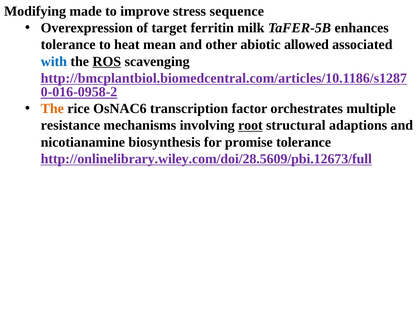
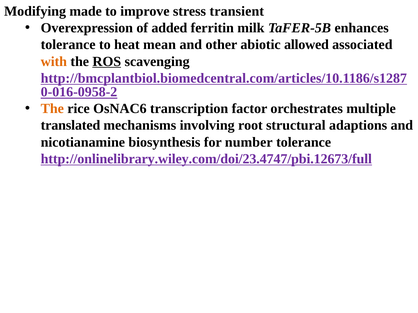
sequence: sequence -> transient (237, 11)
target: target -> added (169, 28)
with colour: blue -> orange (54, 62)
resistance: resistance -> translated (70, 126)
root underline: present -> none (250, 126)
promise: promise -> number (249, 142)
http://onlinelibrary.wiley.com/doi/28.5609/pbi.12673/full: http://onlinelibrary.wiley.com/doi/28.5609/pbi.12673/full -> http://onlinelibrary.wiley.com/doi/23.4747/pbi.12673/full (206, 159)
